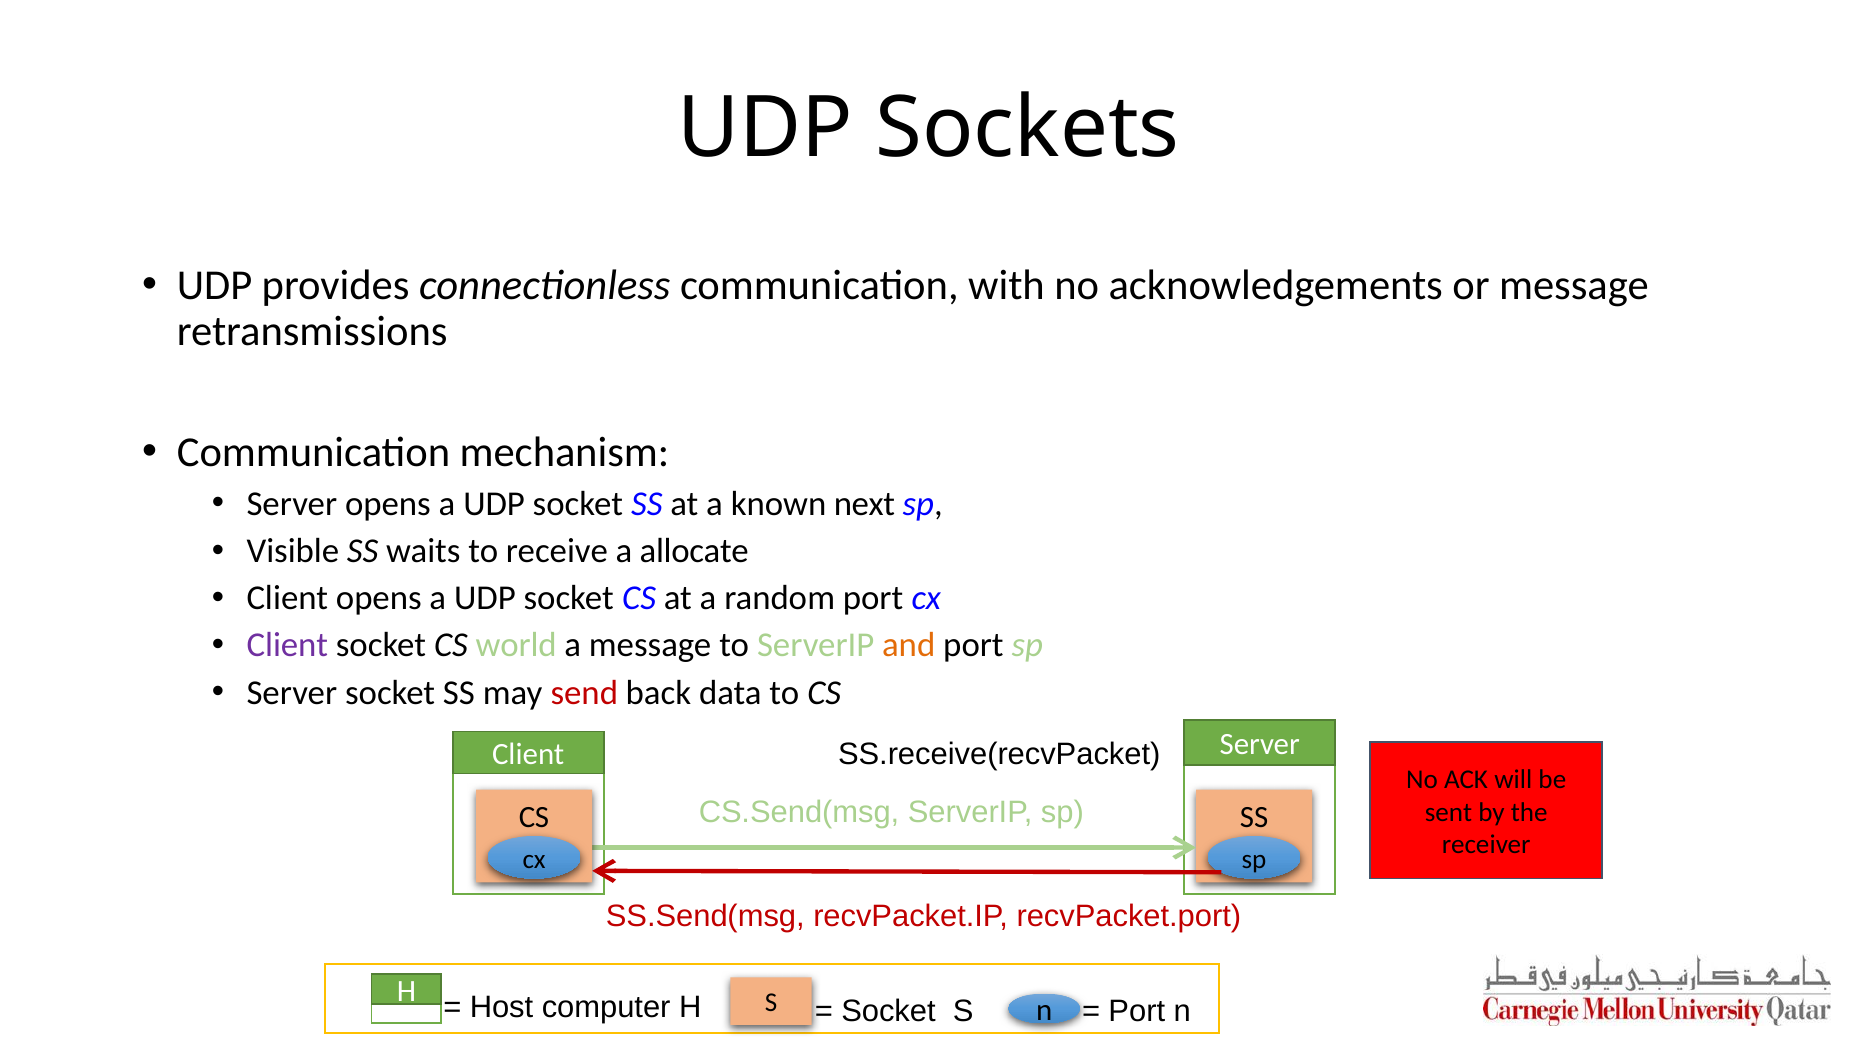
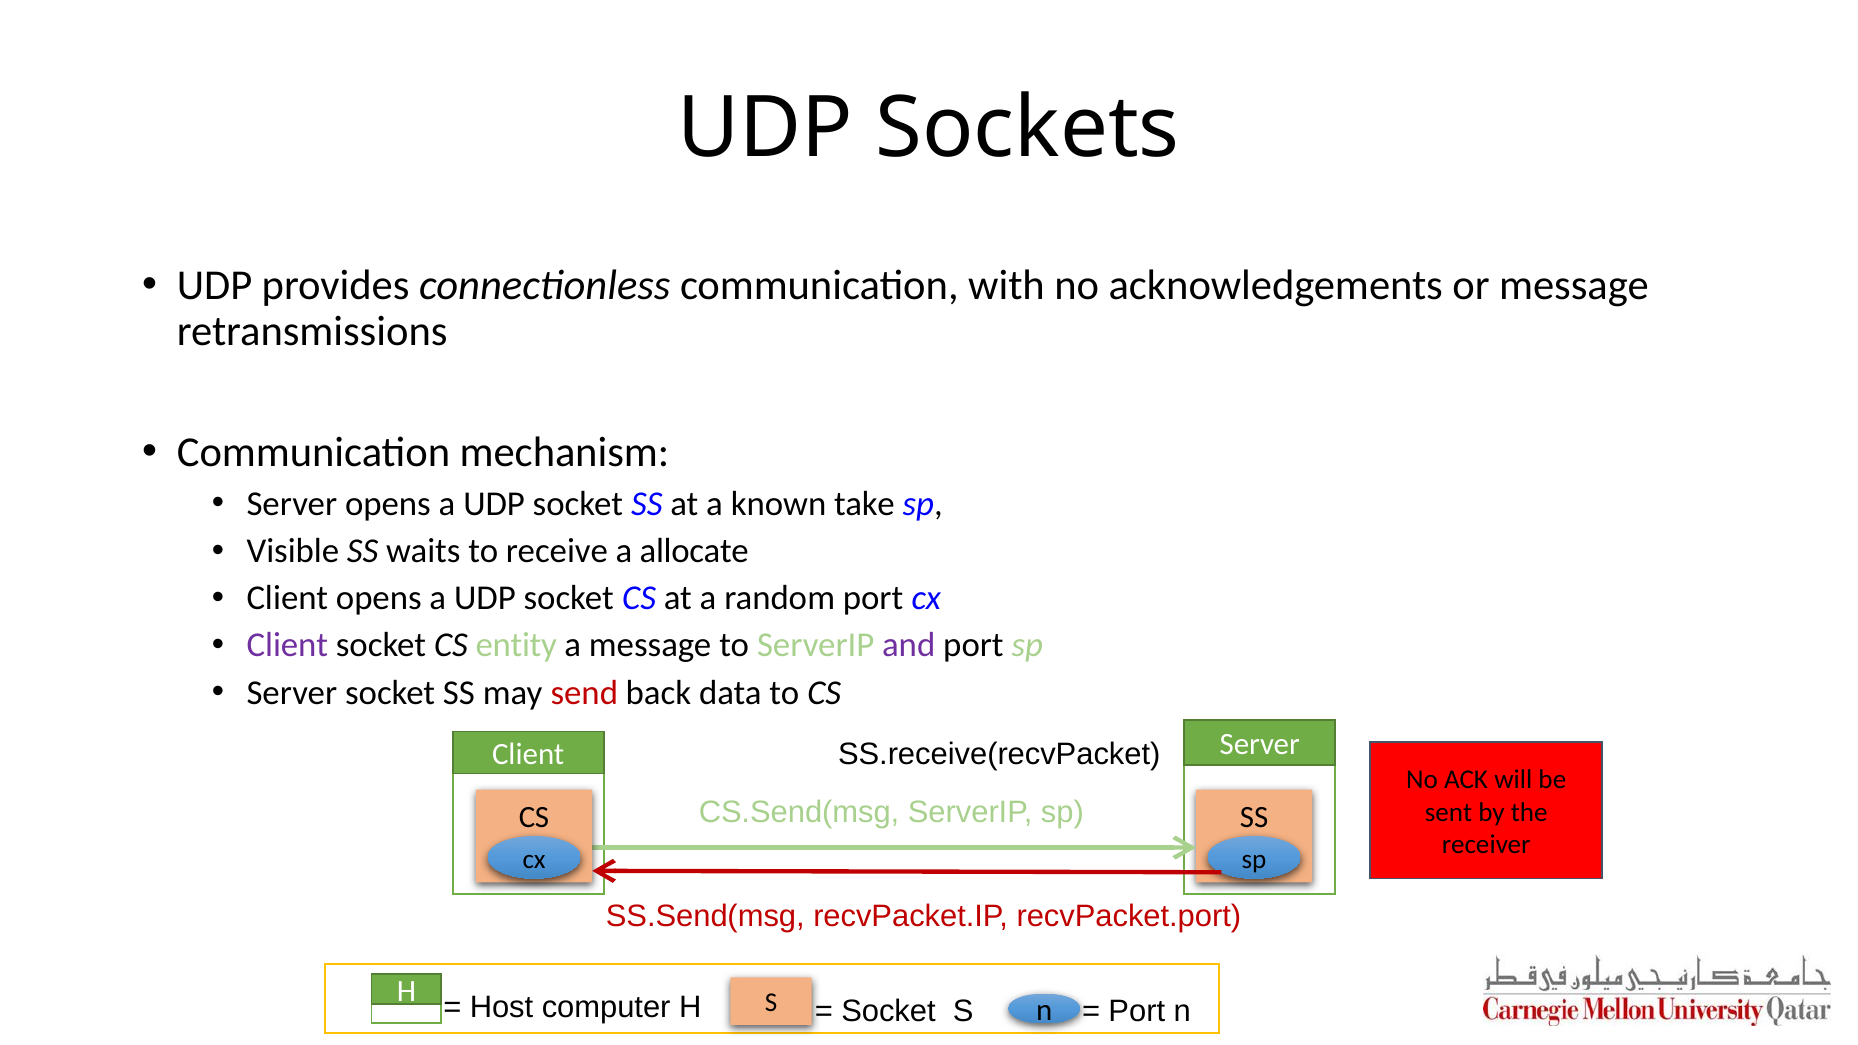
next: next -> take (864, 504)
world: world -> entity (516, 645)
and colour: orange -> purple (909, 645)
